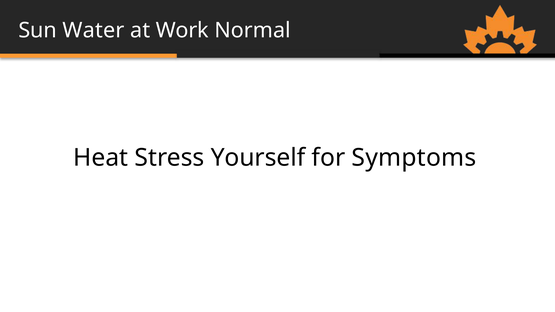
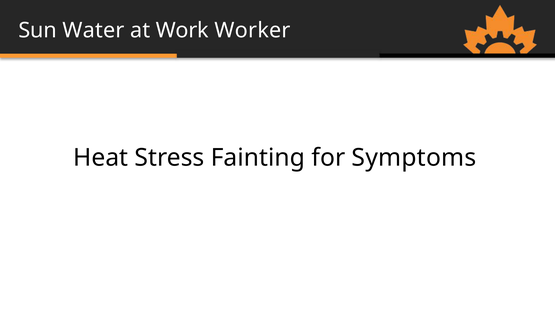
Normal: Normal -> Worker (253, 30)
Yourself: Yourself -> Fainting (258, 158)
